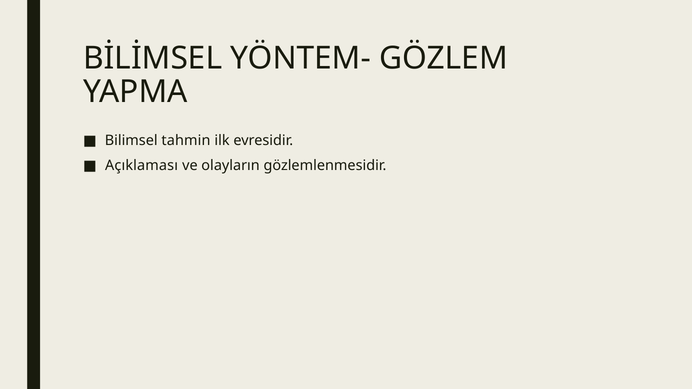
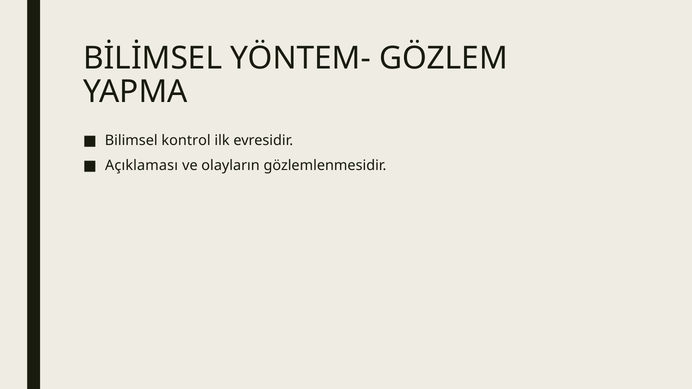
tahmin: tahmin -> kontrol (186, 141)
